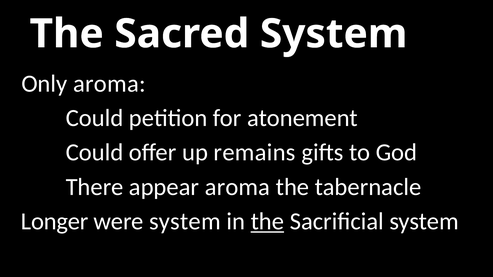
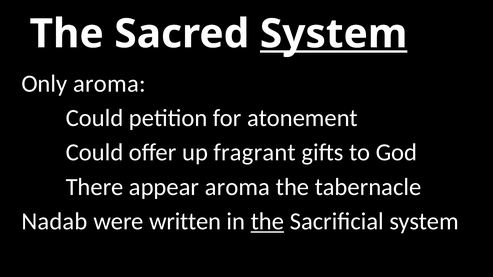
System underline: none -> present (334, 34)
remains: remains -> fragrant (255, 153)
Longer: Longer -> Nadab (54, 222)
were system: system -> written (185, 222)
